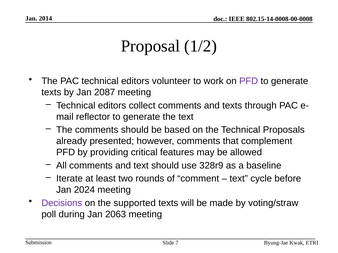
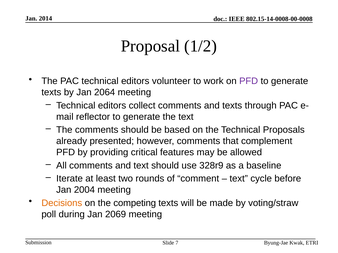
2087: 2087 -> 2064 (105, 92)
2024: 2024 -> 2004 (84, 190)
Decisions colour: purple -> orange (62, 203)
supported: supported -> competing (135, 203)
2063: 2063 -> 2069 (116, 215)
